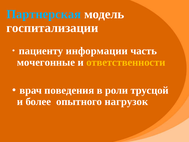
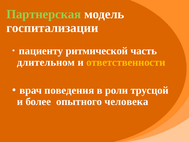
Партнерская colour: light blue -> light green (44, 14)
информации: информации -> ритмической (97, 51)
мочегонные: мочегонные -> длительном (46, 62)
нагрузок: нагрузок -> человека (126, 101)
